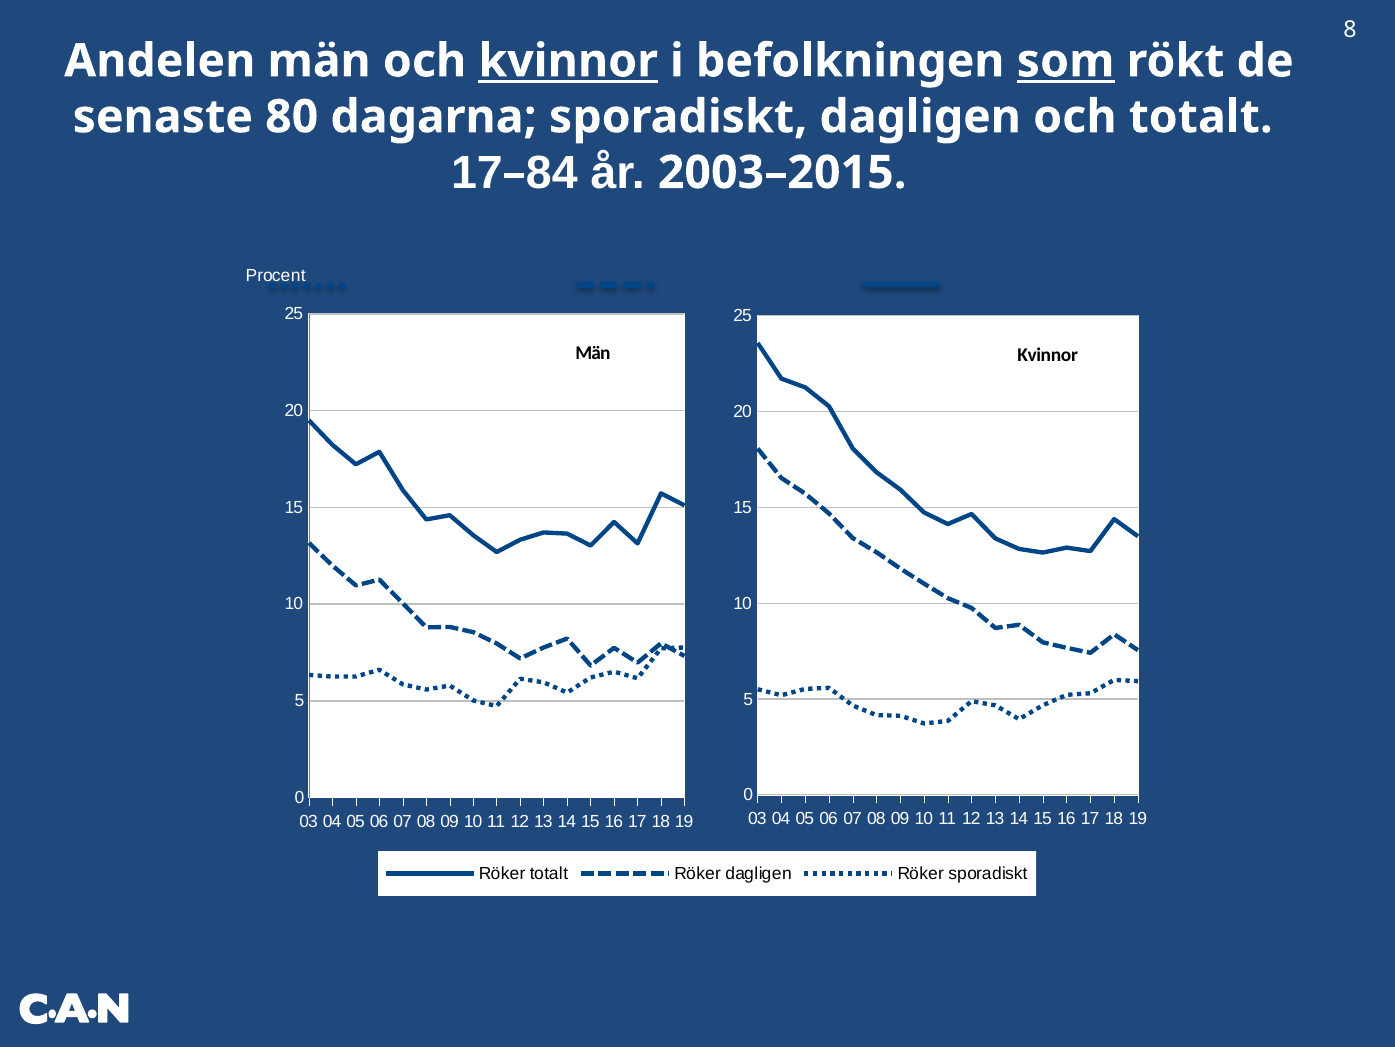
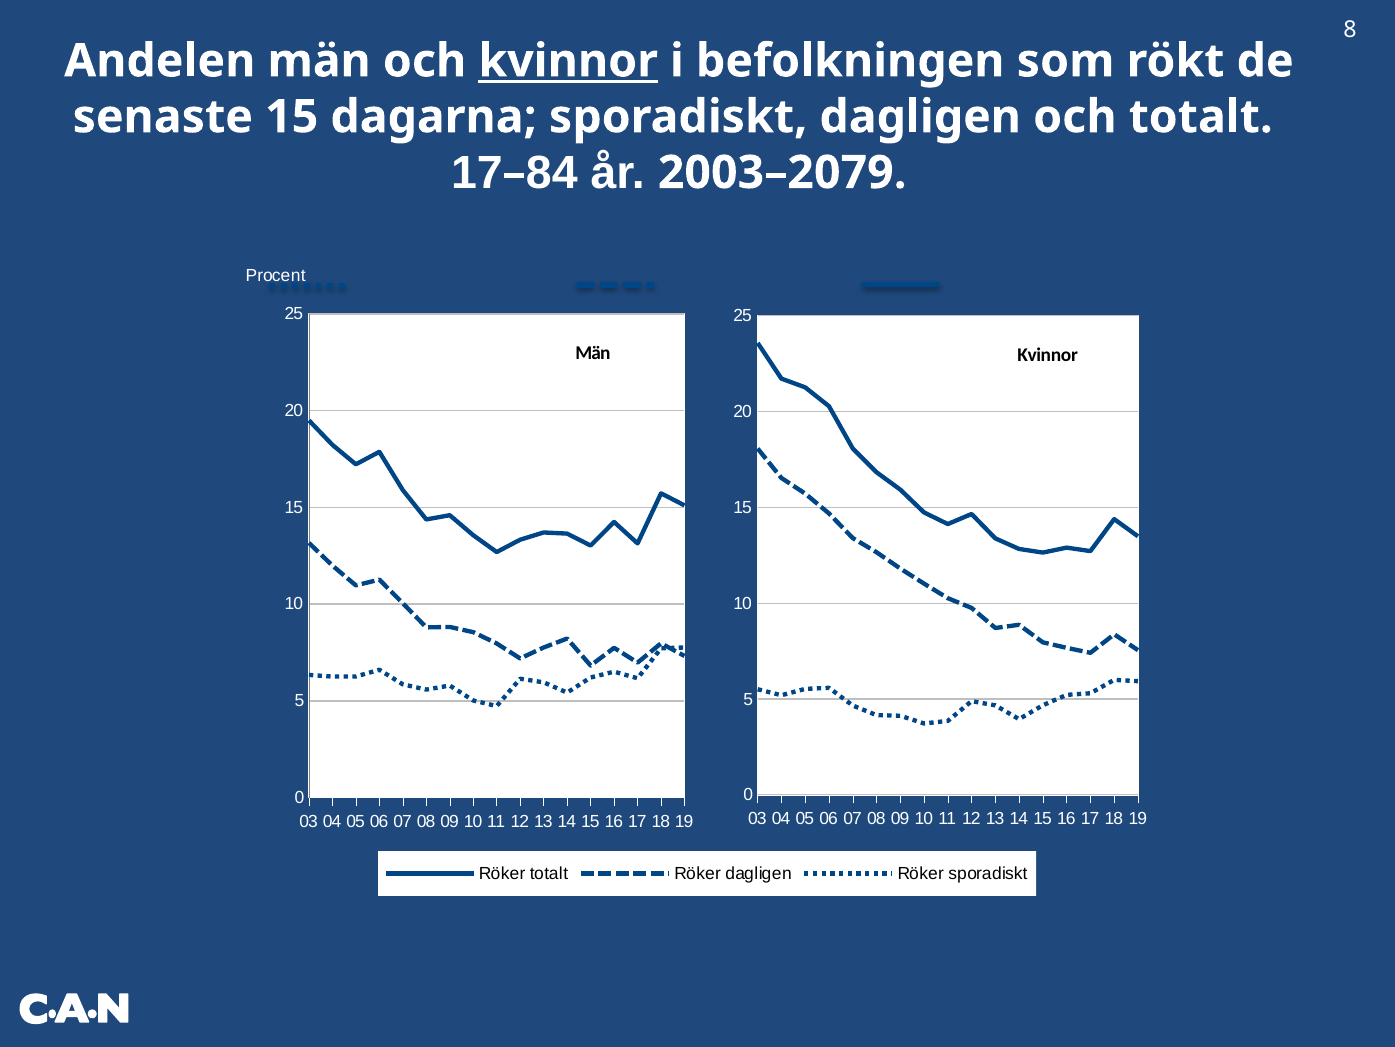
som underline: present -> none (1066, 61)
senaste 80: 80 -> 15 (292, 117)
2003–2015: 2003–2015 -> 2003–2079 (782, 173)
